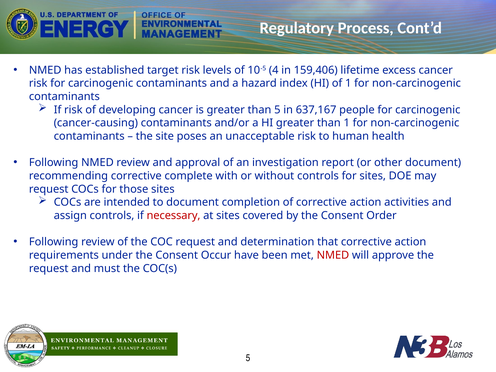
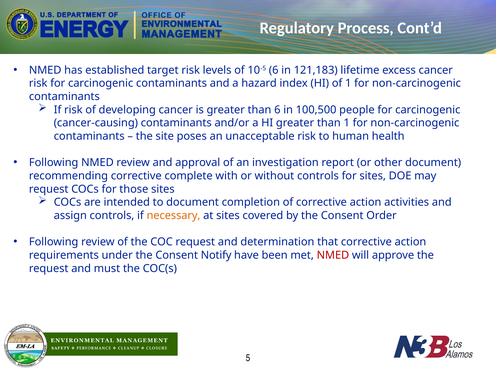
10-5 4: 4 -> 6 (274, 70)
159,406: 159,406 -> 121,183 (316, 70)
than 5: 5 -> 6 (277, 110)
637,167: 637,167 -> 100,500 (316, 110)
necessary colour: red -> orange (174, 216)
Occur: Occur -> Notify (216, 255)
